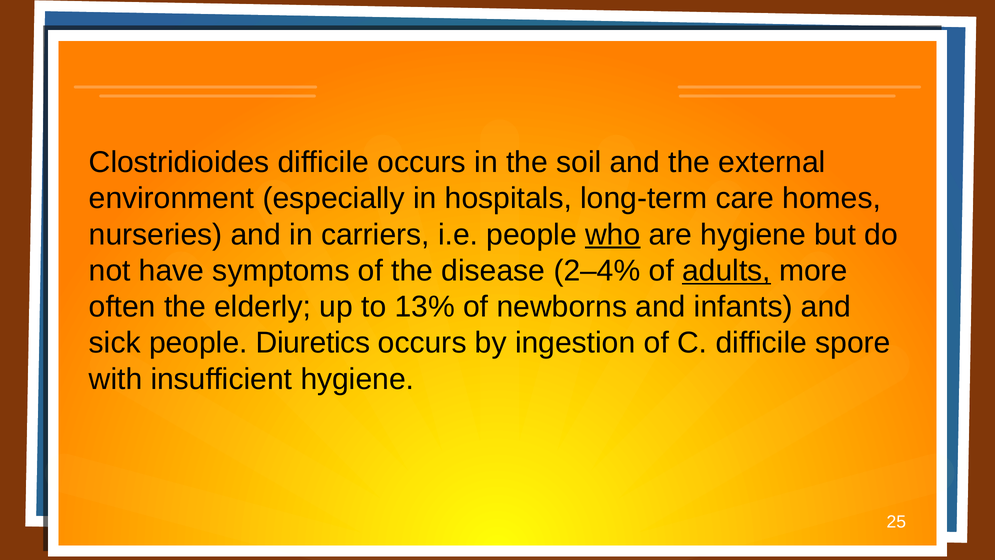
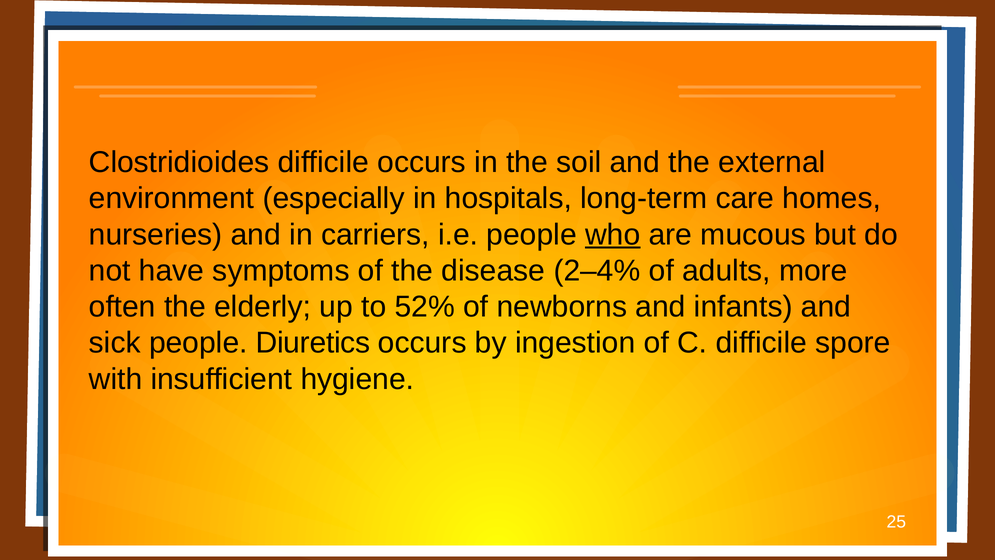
are hygiene: hygiene -> mucous (753, 235)
adults underline: present -> none (727, 271)
13%: 13% -> 52% (425, 307)
